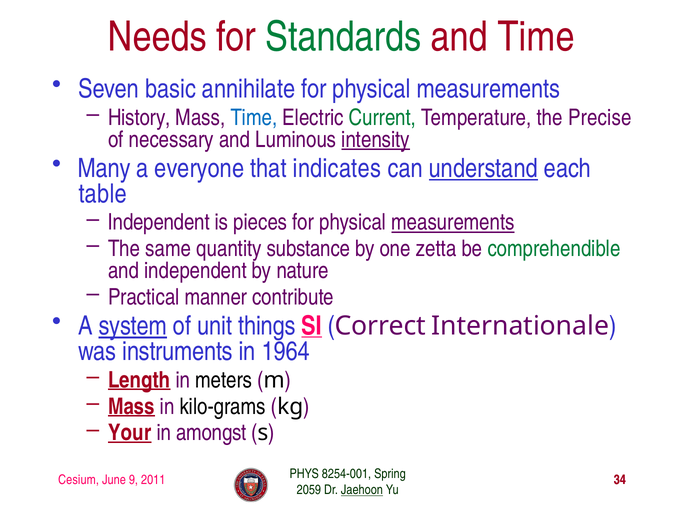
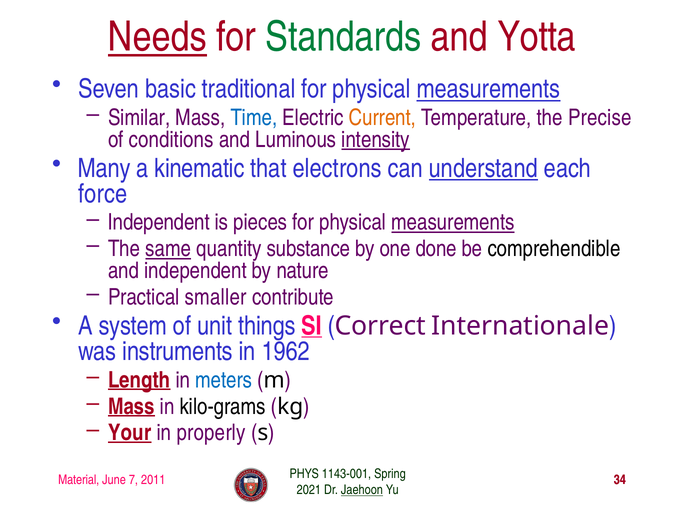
Needs underline: none -> present (157, 37)
and Time: Time -> Yotta (537, 37)
annihilate: annihilate -> traditional (249, 89)
measurements underline: none -> present (488, 89)
History: History -> Similar (139, 118)
Current colour: green -> orange (382, 118)
necessary: necessary -> conditions (171, 140)
everyone: everyone -> kinematic (199, 168)
indicates: indicates -> electrons (337, 168)
table: table -> force (103, 194)
same underline: none -> present (168, 249)
zetta: zetta -> done (436, 249)
comprehendible colour: green -> black (554, 249)
manner: manner -> smaller (216, 297)
system underline: present -> none (133, 326)
1964: 1964 -> 1962 (286, 352)
meters colour: black -> blue (224, 380)
amongst: amongst -> properly (211, 433)
8254-001: 8254-001 -> 1143-001 (346, 474)
Cesium: Cesium -> Material (79, 480)
9: 9 -> 7 (133, 480)
2059: 2059 -> 2021 (309, 490)
